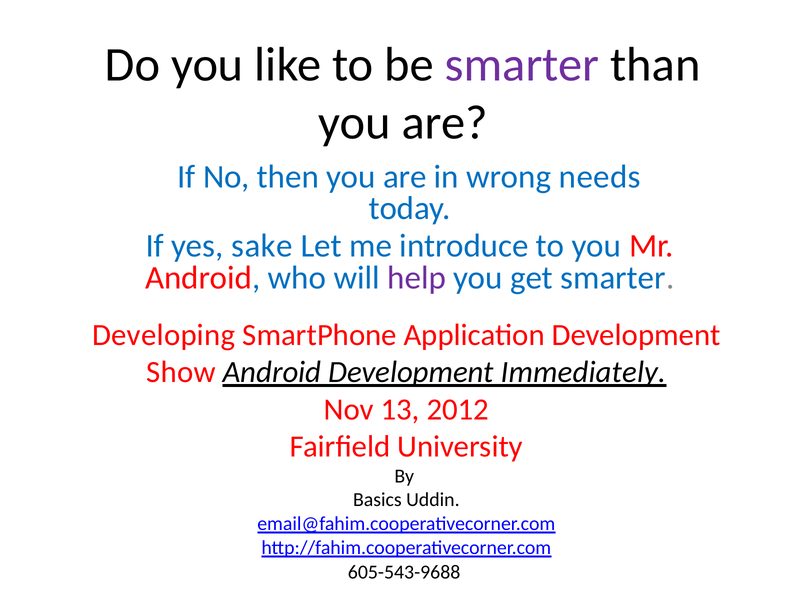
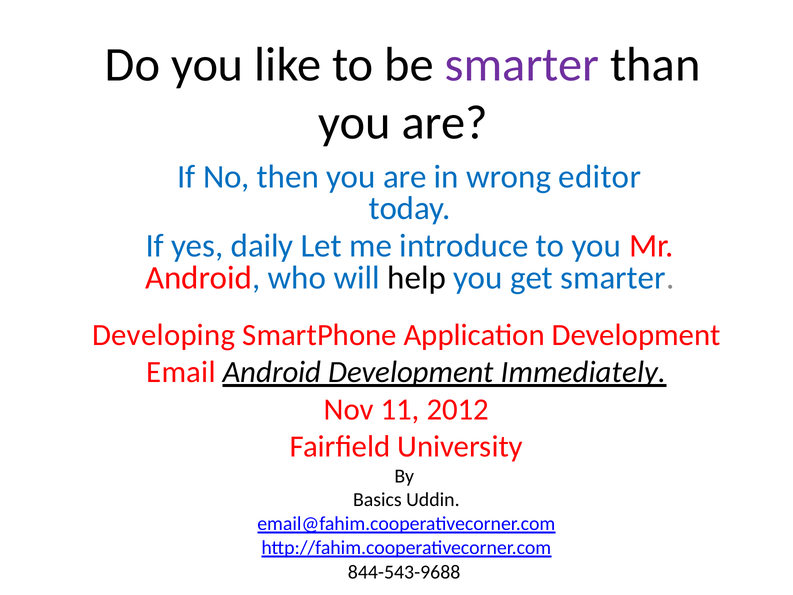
needs: needs -> editor (600, 177)
sake: sake -> daily (262, 246)
help colour: purple -> black (417, 278)
Show: Show -> Email (181, 372)
13: 13 -> 11 (400, 409)
605-543-9688: 605-543-9688 -> 844-543-9688 (404, 572)
